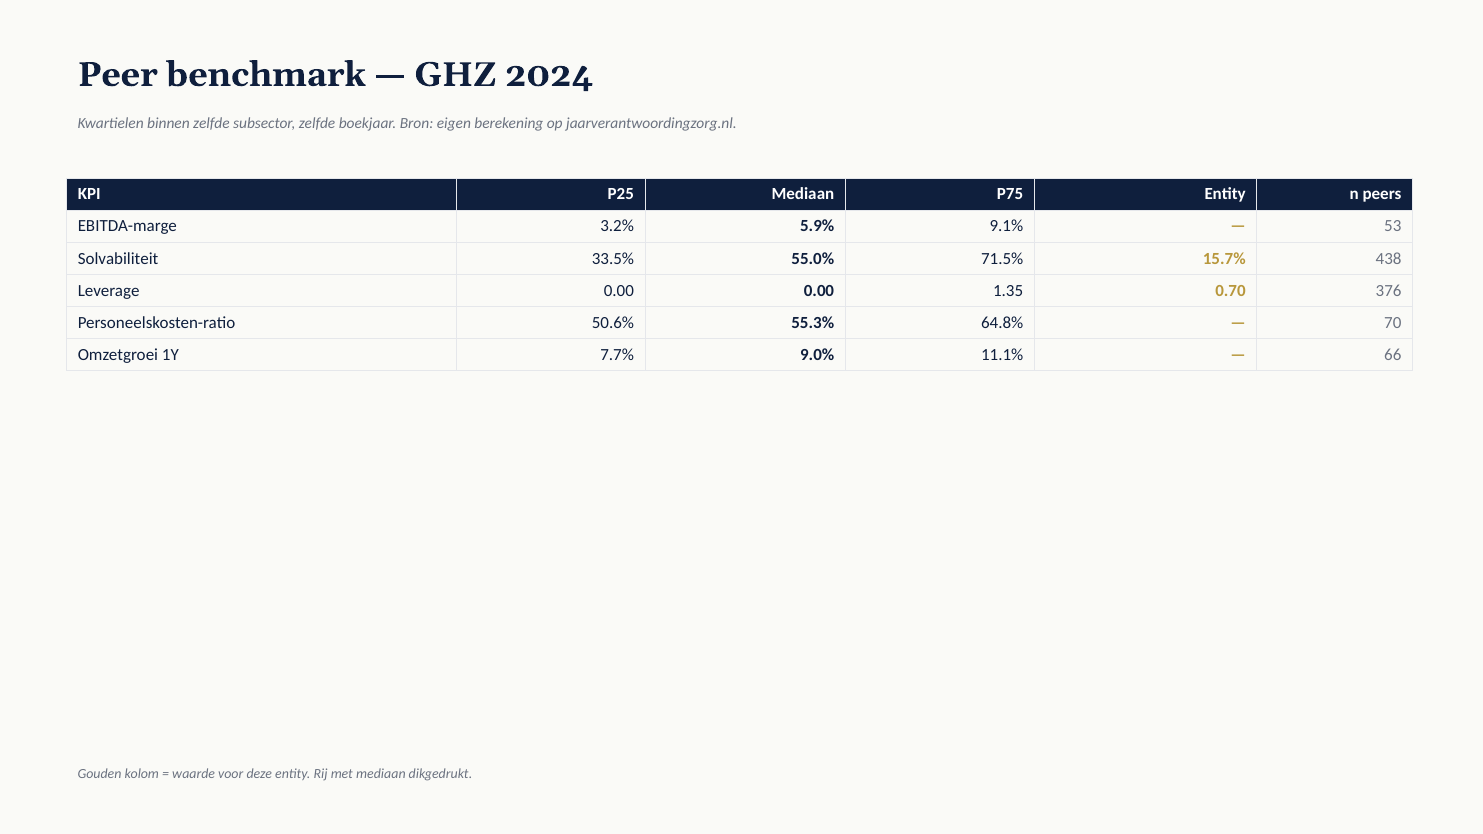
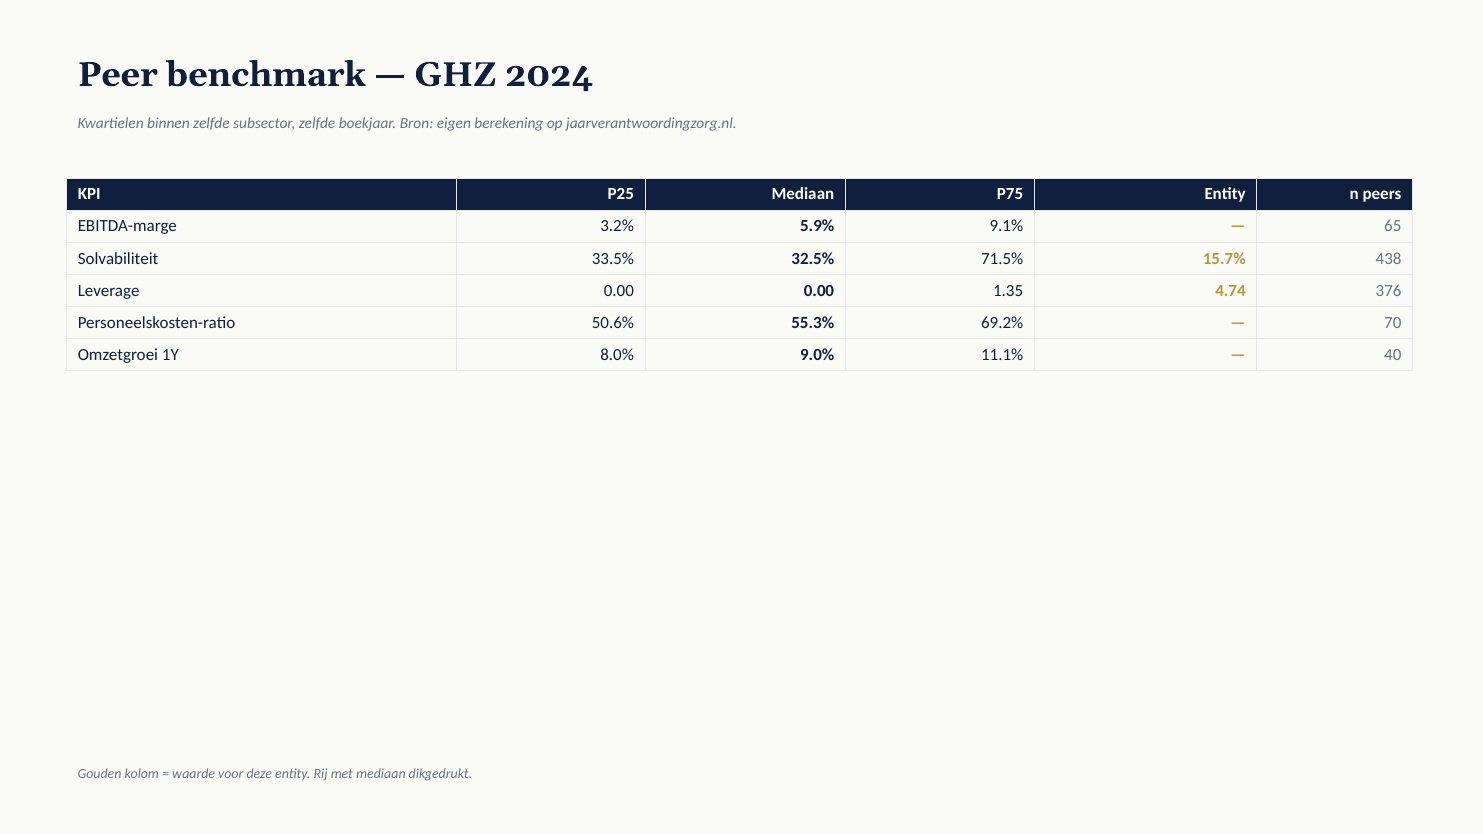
53: 53 -> 65 (1393, 226)
55.0%: 55.0% -> 32.5% (813, 259)
0.70: 0.70 -> 4.74 (1230, 291)
64.8%: 64.8% -> 69.2% (1002, 323)
7.7%: 7.7% -> 8.0% (617, 355)
66: 66 -> 40 (1393, 355)
